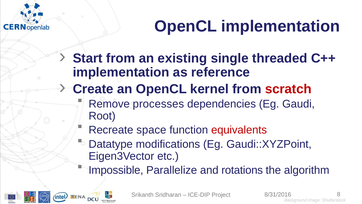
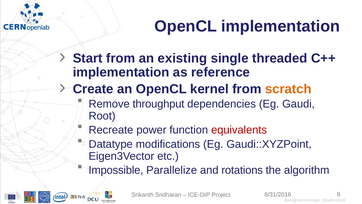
scratch colour: red -> orange (288, 89)
processes: processes -> throughput (159, 104)
space: space -> power (151, 130)
